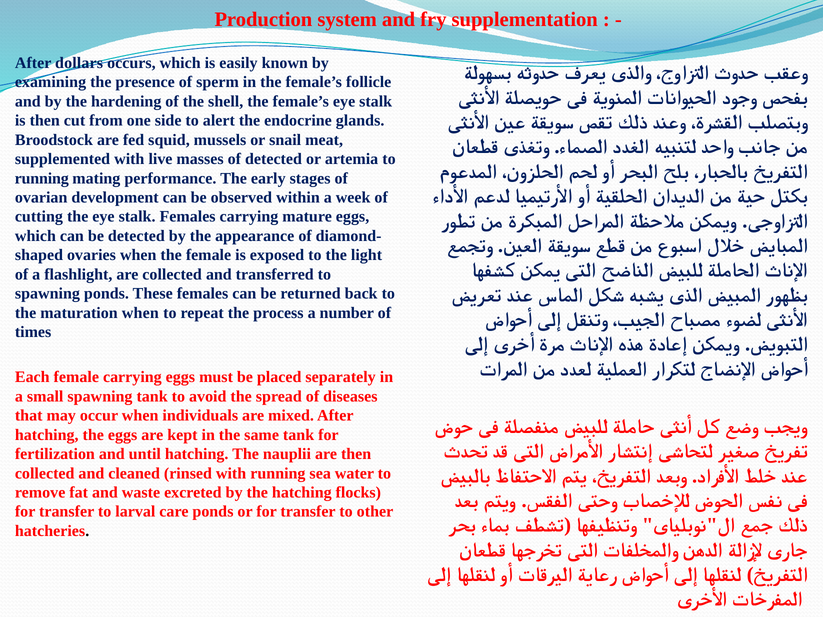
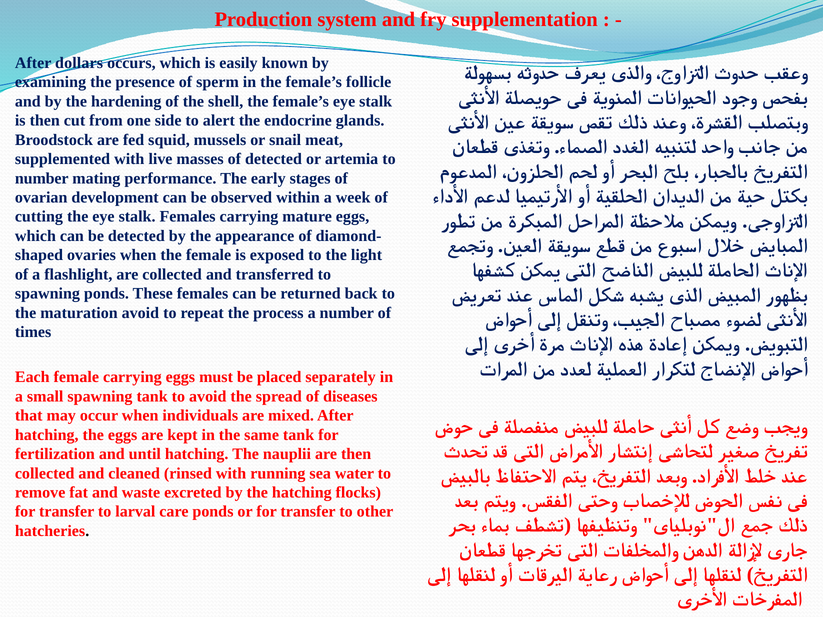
running: running -> number (42, 178)
maturation when: when -> avoid (140, 313)
